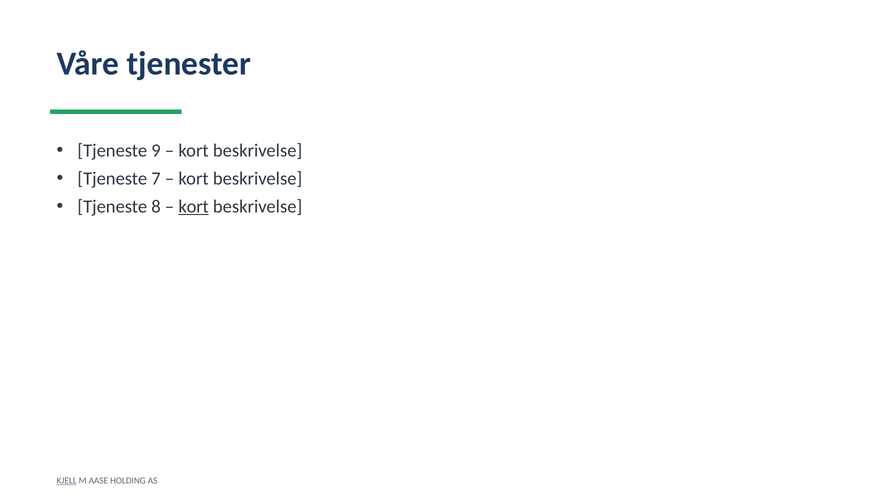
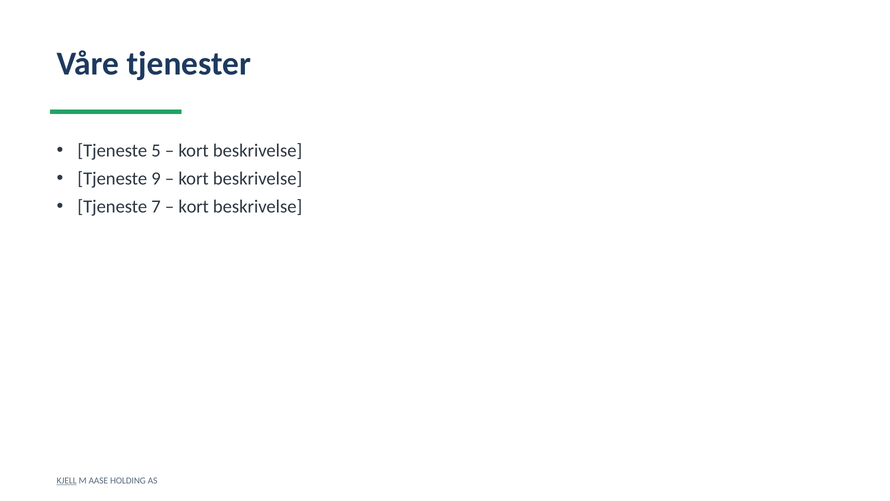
9: 9 -> 5 (156, 151)
7: 7 -> 9 (156, 179)
8: 8 -> 7 (156, 206)
kort underline: present -> none (194, 206)
